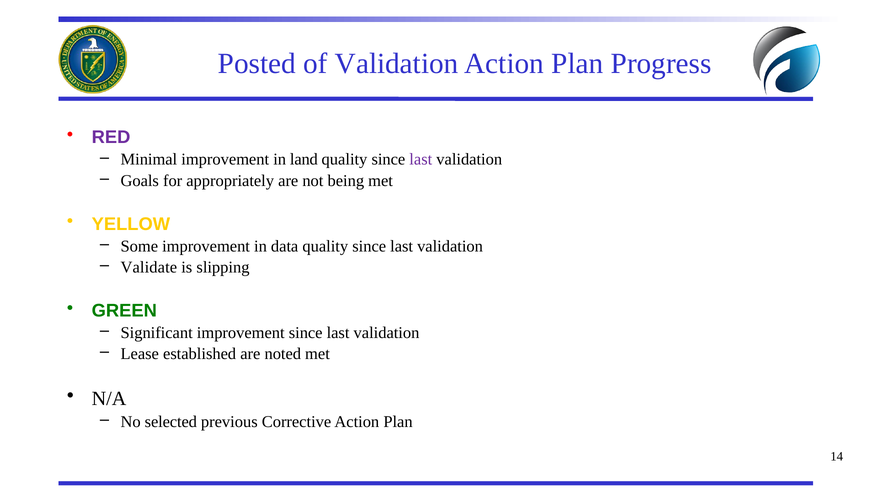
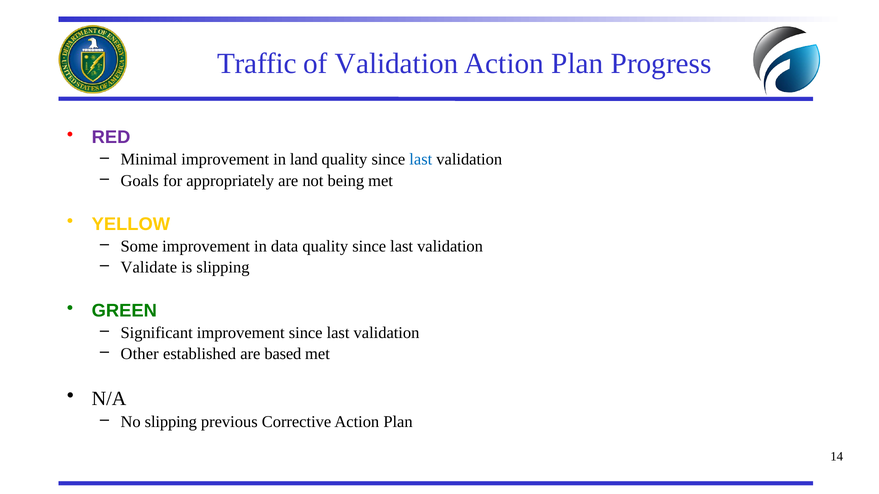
Posted: Posted -> Traffic (257, 64)
last colour: purple -> blue (421, 160)
Lease: Lease -> Other (140, 354)
noted: noted -> based (283, 354)
No selected: selected -> slipping (171, 422)
